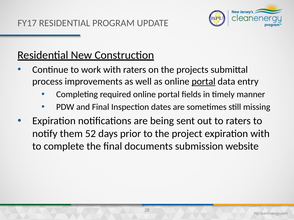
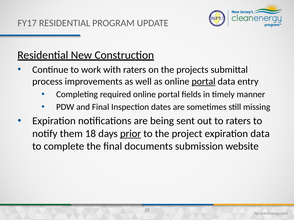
52: 52 -> 18 (91, 134)
prior underline: none -> present (131, 134)
expiration with: with -> data (260, 134)
